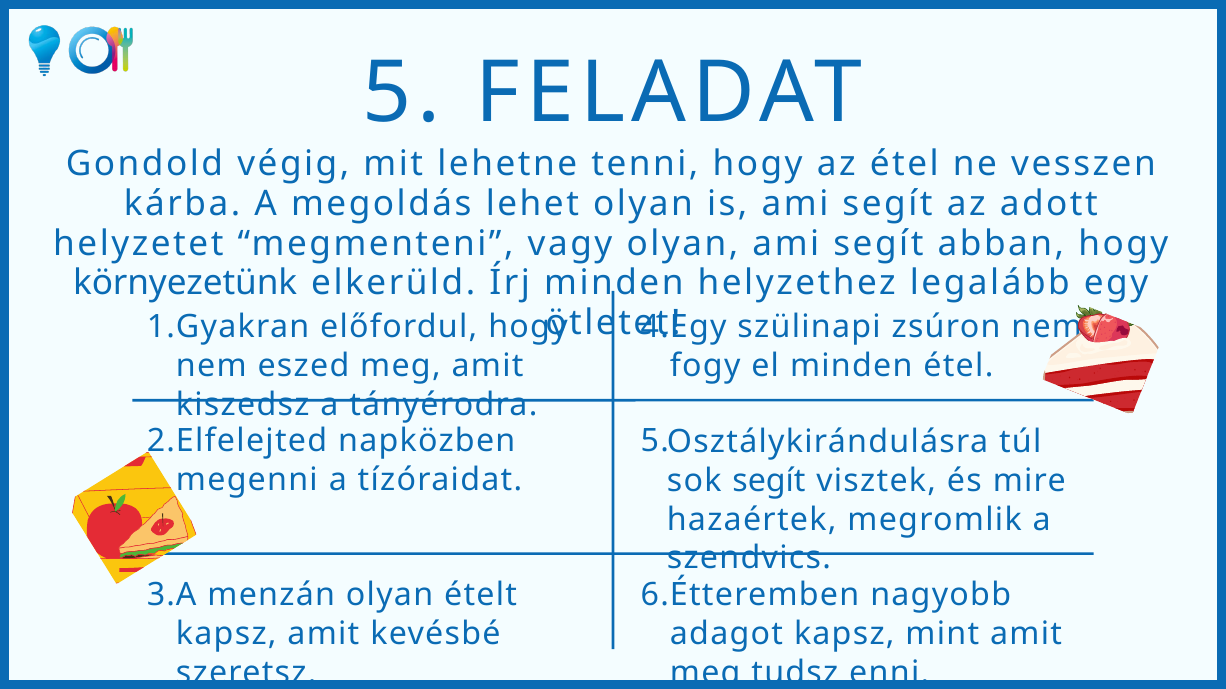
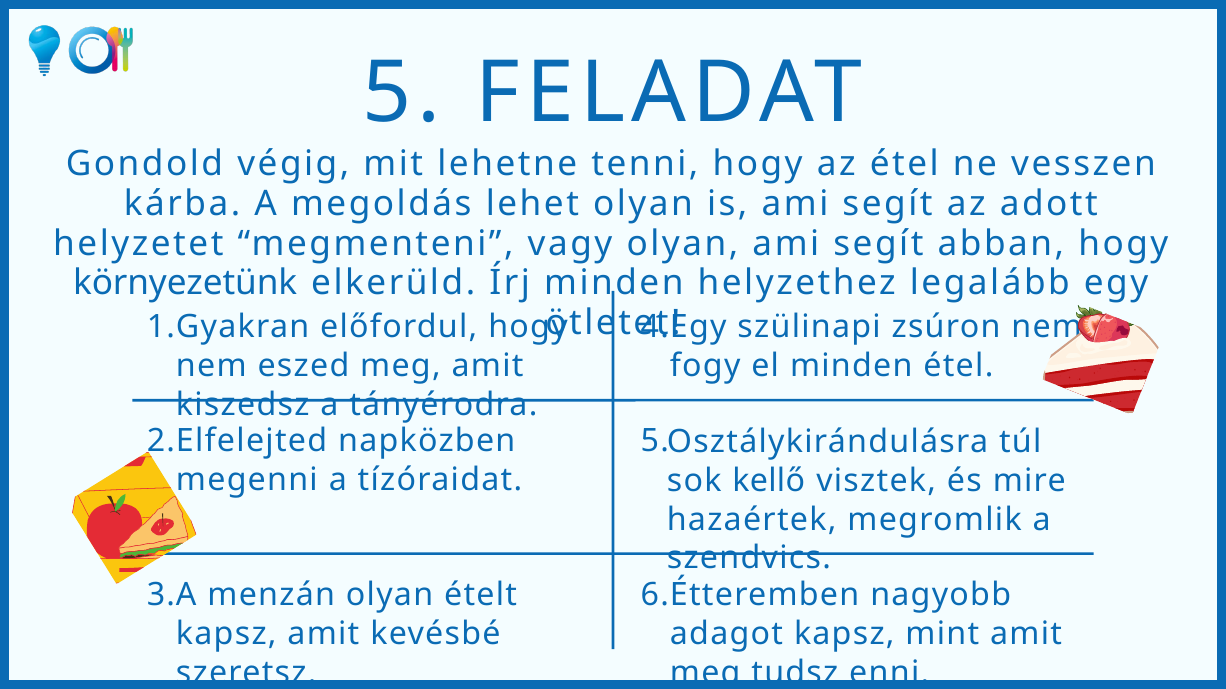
sok segít: segít -> kellő (769, 481)
